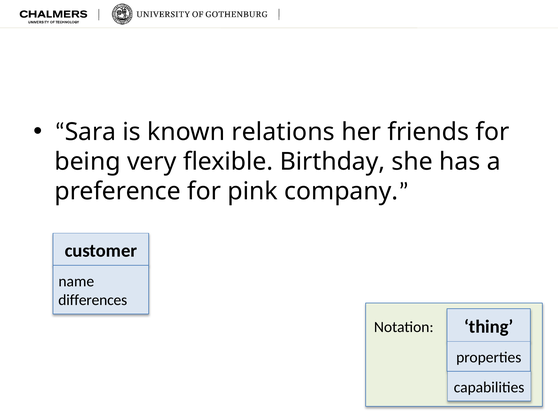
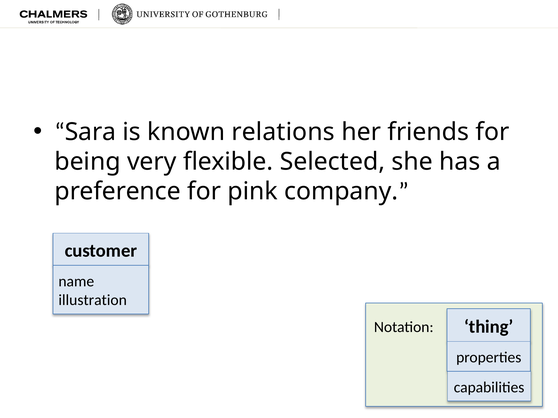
Birthday: Birthday -> Selected (332, 162)
differences: differences -> illustration (93, 300)
